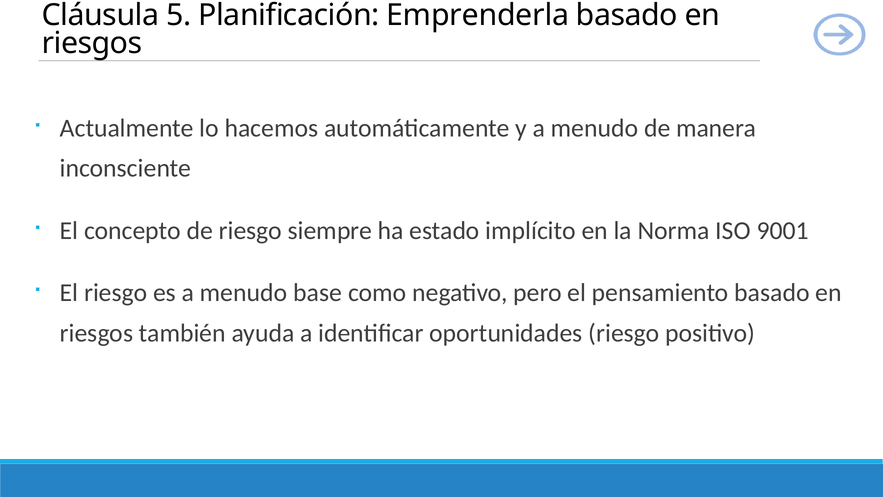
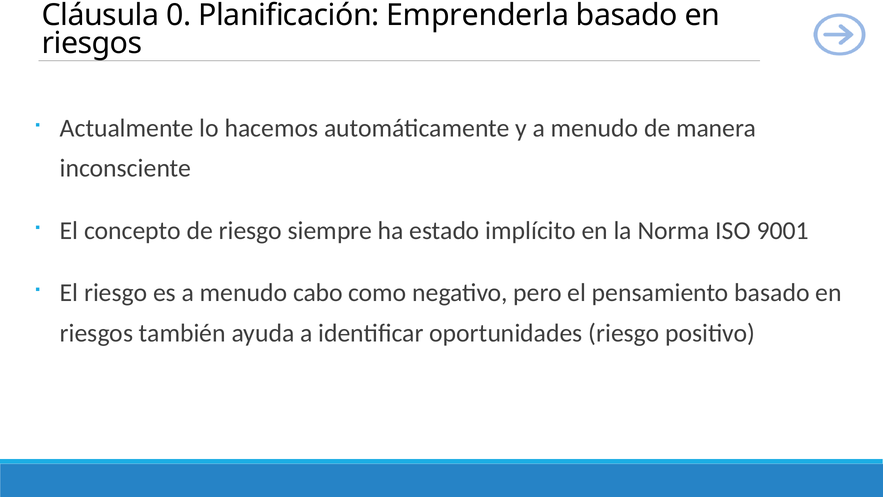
5: 5 -> 0 (179, 15)
base: base -> cabo (318, 293)
